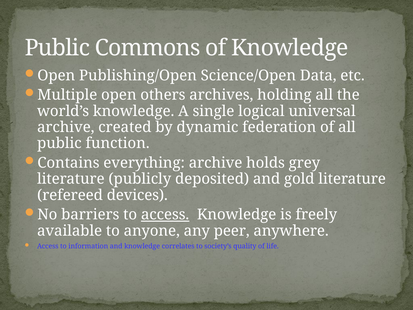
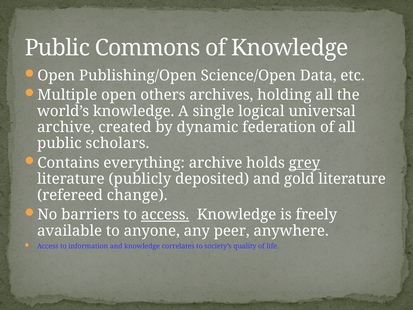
function: function -> scholars (117, 143)
grey underline: none -> present (304, 163)
devices: devices -> change (137, 195)
